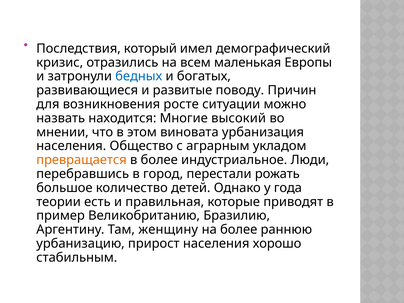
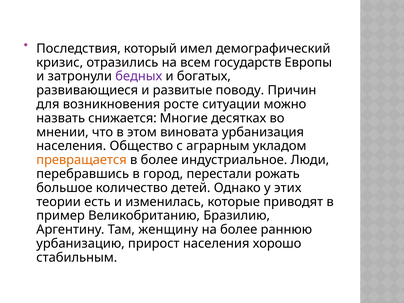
маленькая: маленькая -> государств (248, 62)
бедных colour: blue -> purple (139, 76)
находится: находится -> снижается (122, 118)
высокий: высокий -> десятках (239, 118)
года: года -> этих (288, 188)
правильная: правильная -> изменилась (165, 202)
